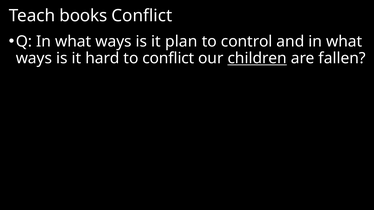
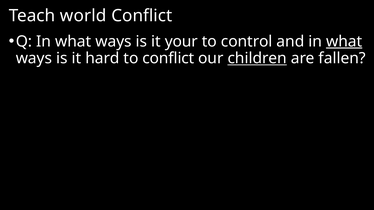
books: books -> world (83, 16)
plan: plan -> your (181, 41)
what underline: none -> present (344, 41)
